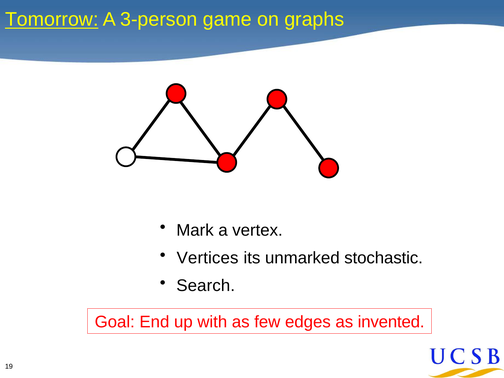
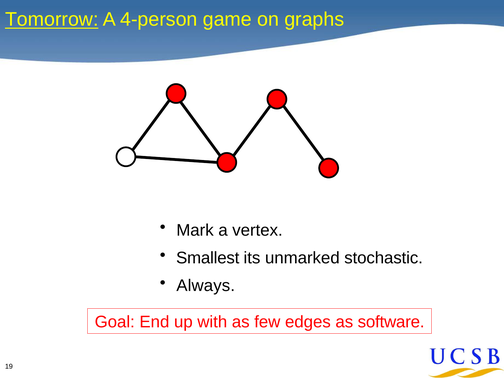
3-person: 3-person -> 4-person (159, 19)
Vertices: Vertices -> Smallest (208, 258)
Search: Search -> Always (206, 286)
invented: invented -> software (391, 322)
